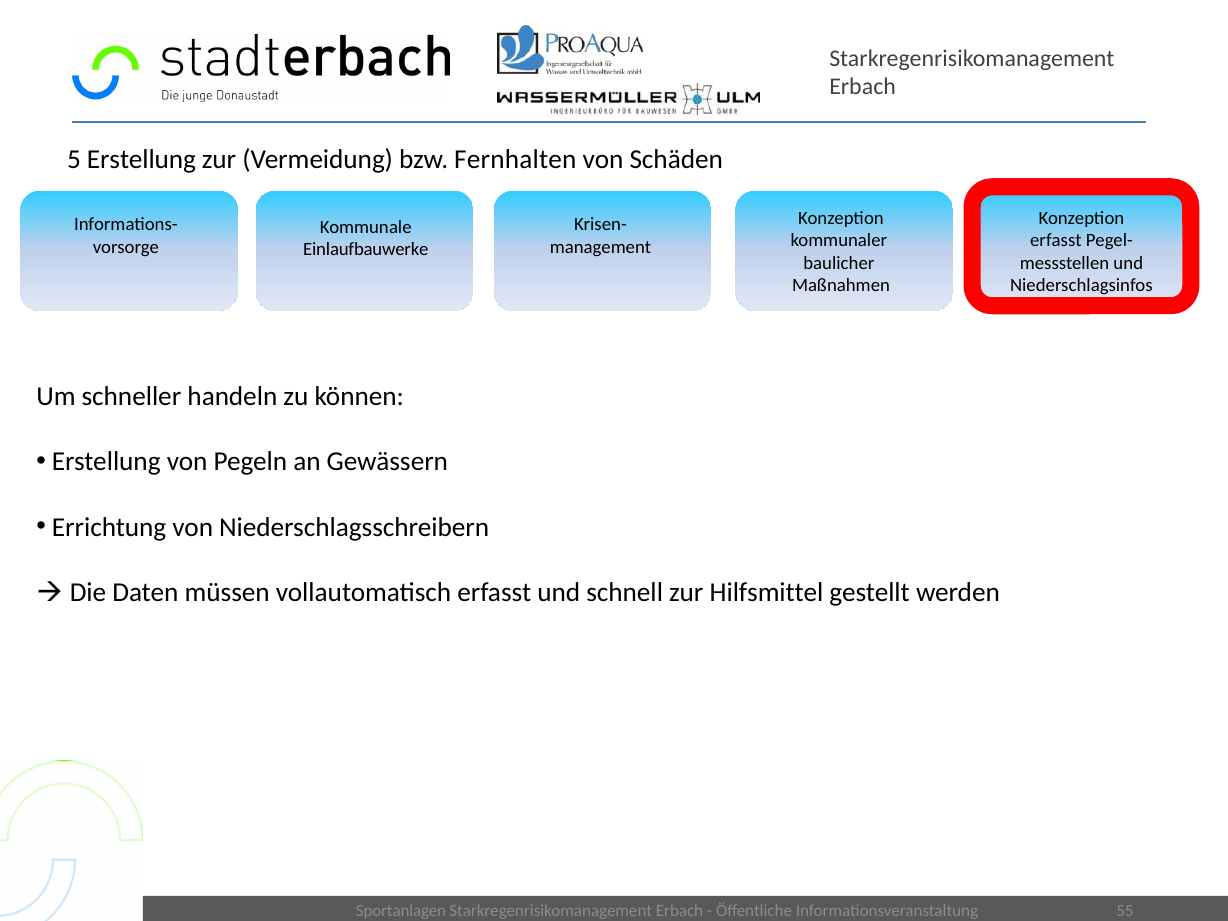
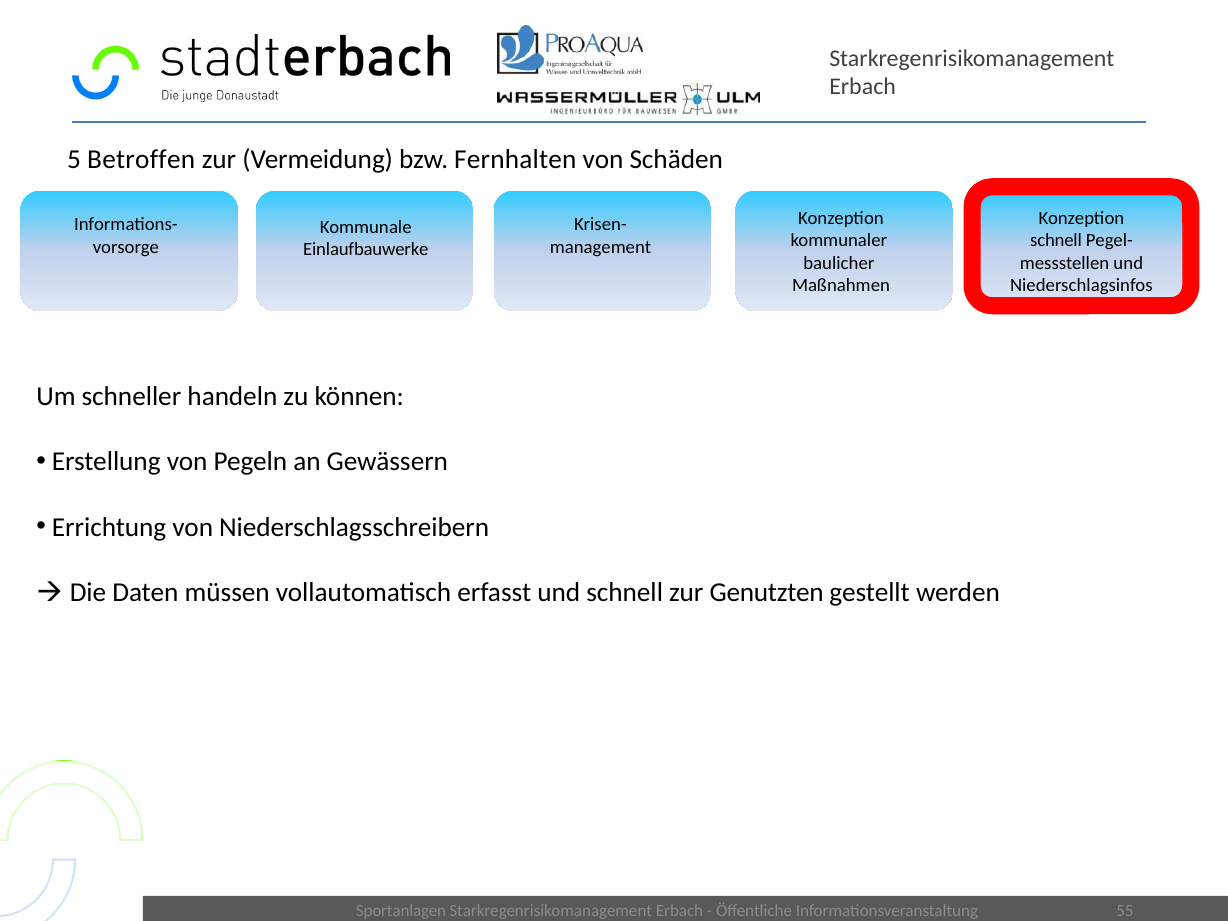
5 Erstellung: Erstellung -> Betroffen (141, 160)
erfasst: erfasst -> schnell (1056, 241)
Hilfsmittel: Hilfsmittel -> Genutzten (767, 593)
